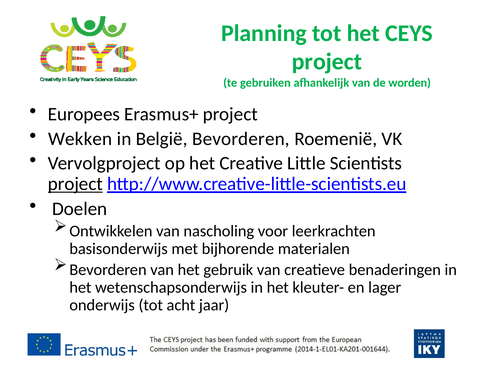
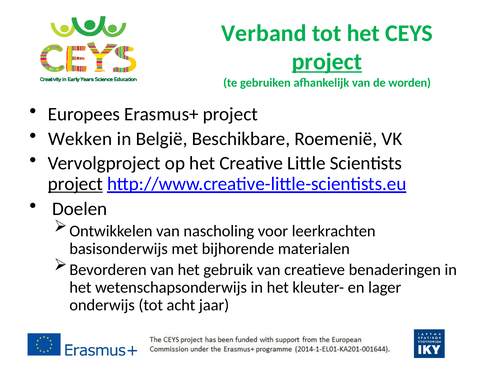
Planning: Planning -> Verband (264, 33)
project underline: none -> present (327, 62)
België Bevorderen: Bevorderen -> Beschikbare (241, 139)
